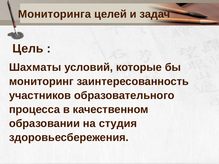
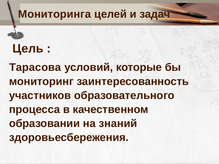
Шахматы: Шахматы -> Тарасова (35, 67)
студия: студия -> знаний (118, 124)
